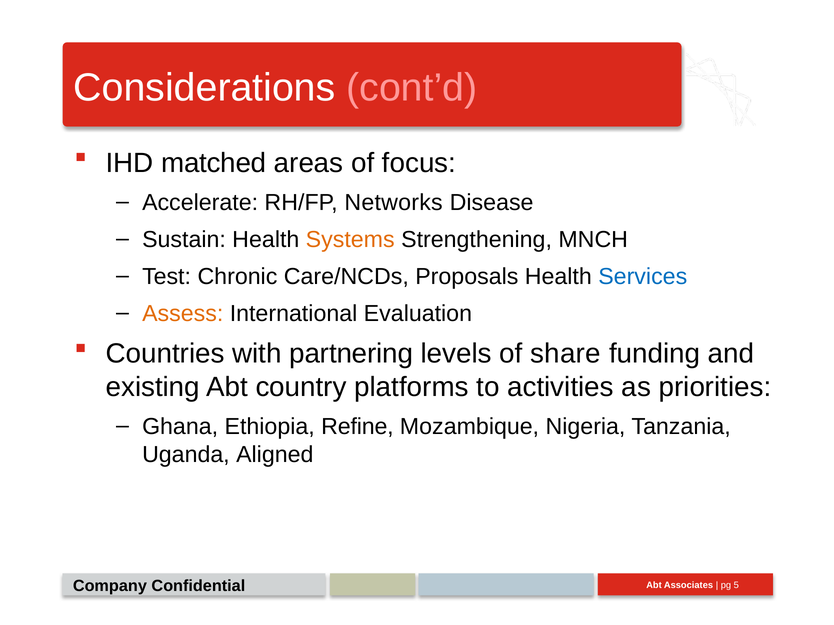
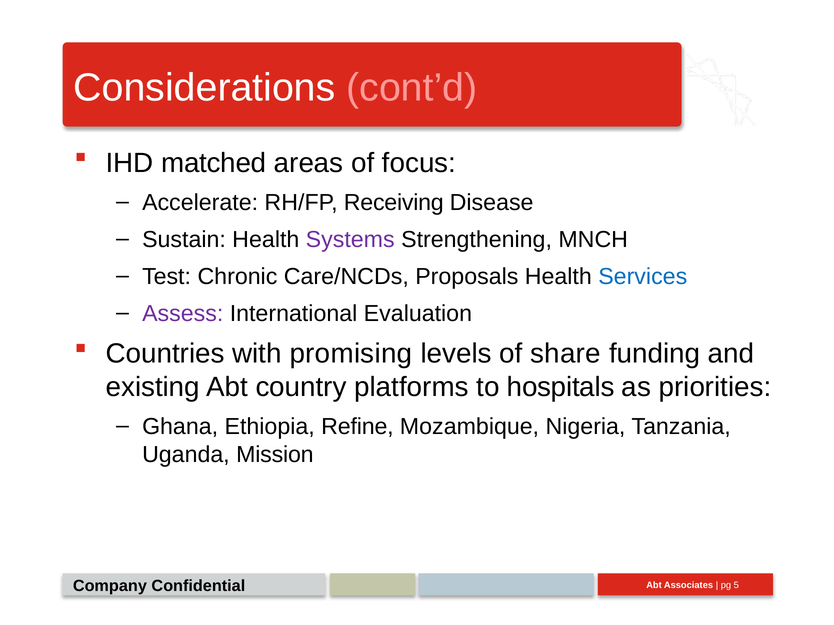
Networks: Networks -> Receiving (394, 203)
Systems colour: orange -> purple (350, 240)
Assess colour: orange -> purple (183, 314)
partnering: partnering -> promising (351, 354)
activities: activities -> hospitals (561, 387)
Aligned: Aligned -> Mission (275, 455)
